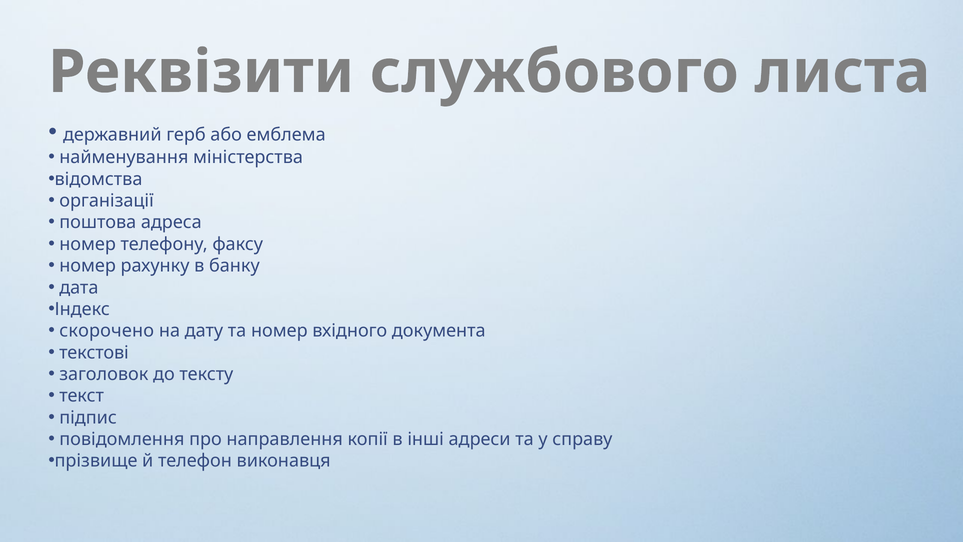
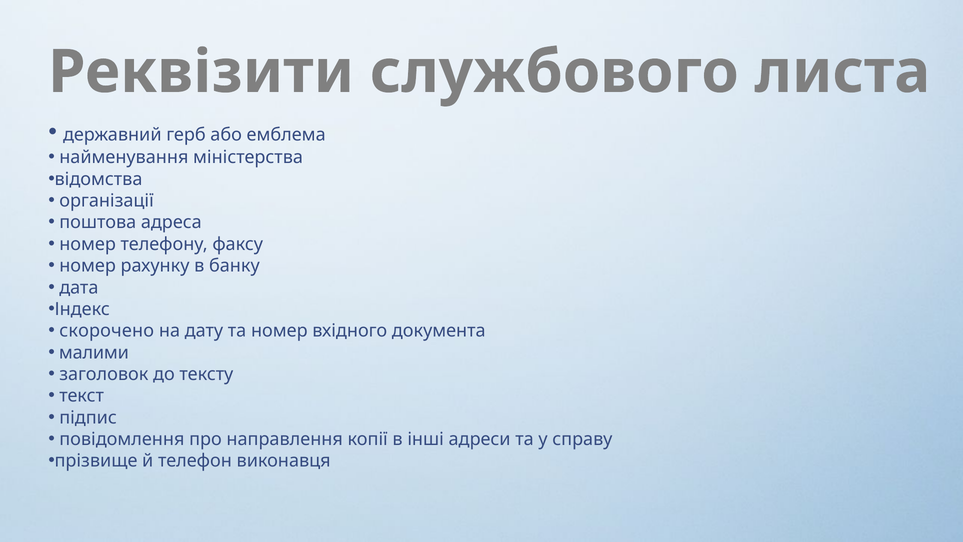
текстові: текстові -> малими (94, 352)
